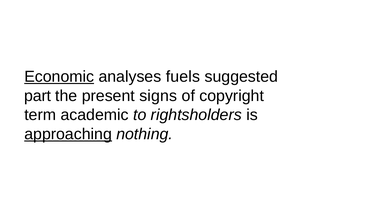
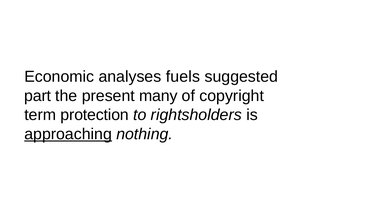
Economic underline: present -> none (59, 77)
signs: signs -> many (158, 96)
academic: academic -> protection (95, 115)
